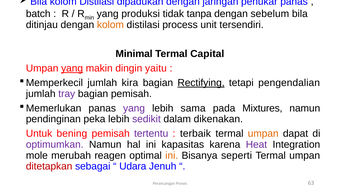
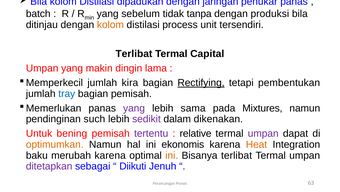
produksi: produksi -> sebelum (141, 14)
sebelum: sebelum -> produksi (270, 14)
Minimal: Minimal -> Terlibat (134, 54)
yang underline: present -> none (72, 68)
yaitu: yaitu -> lama (156, 68)
pengendalian: pengendalian -> pembentukan (289, 82)
tray colour: purple -> blue (67, 93)
peka: peka -> such (94, 119)
terbaik: terbaik -> relative (196, 133)
umpan colour: orange -> purple (263, 133)
optimumkan colour: purple -> orange (55, 144)
kapasitas: kapasitas -> ekonomis (183, 144)
Heat colour: purple -> orange (256, 144)
mole: mole -> baku (37, 155)
merubah reagen: reagen -> karena (110, 155)
Bisanya seperti: seperti -> terlibat (237, 155)
ditetapkan colour: red -> purple (49, 166)
Udara: Udara -> Diikuti (133, 166)
